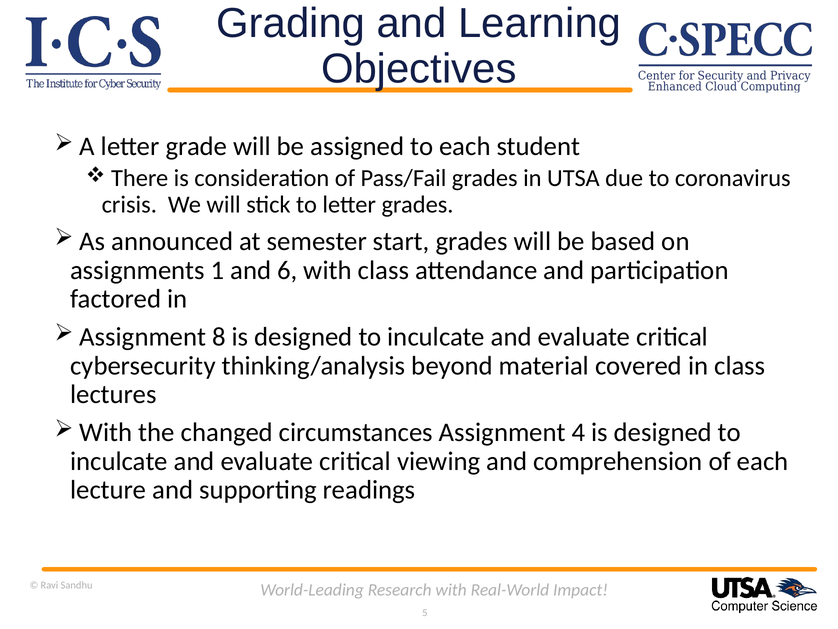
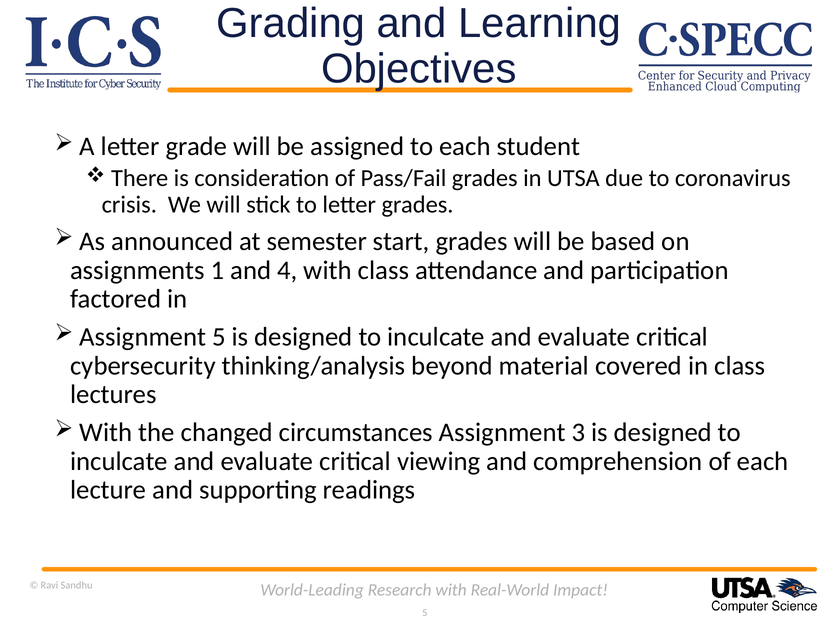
6: 6 -> 4 (287, 270)
Assignment 8: 8 -> 5 (219, 336)
4: 4 -> 3 (578, 432)
